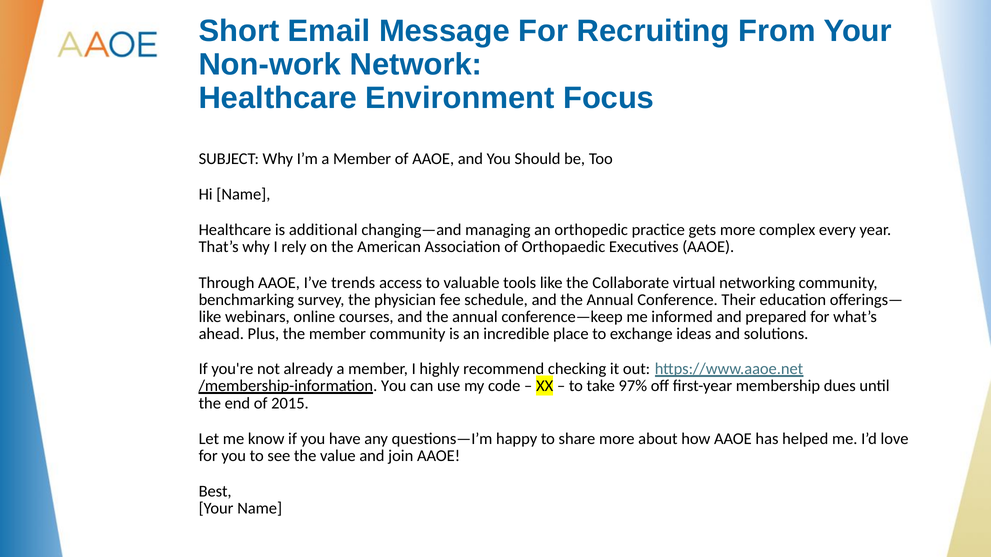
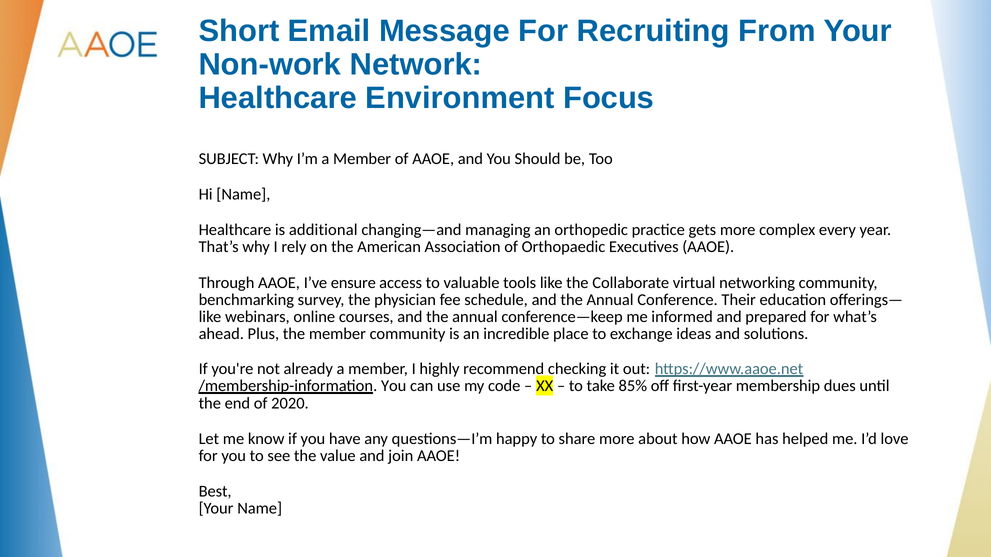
trends: trends -> ensure (353, 283)
97%: 97% -> 85% (633, 386)
2015: 2015 -> 2020 (290, 404)
